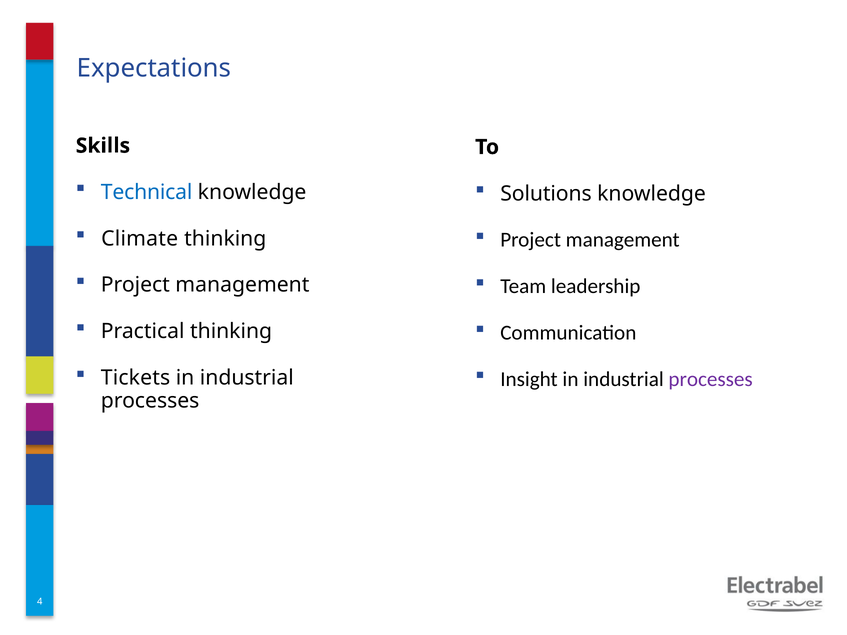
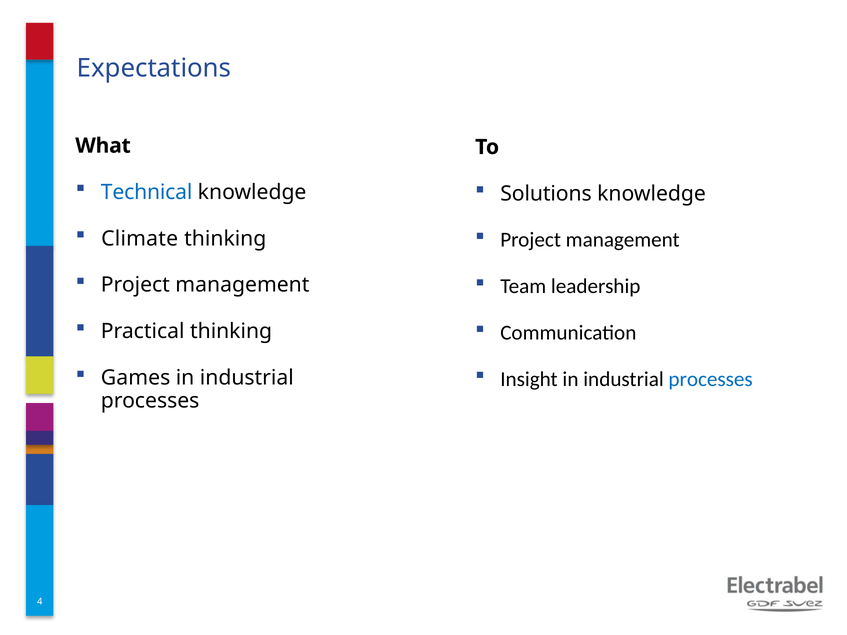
Skills: Skills -> What (103, 146)
Tickets: Tickets -> Games (136, 378)
processes colour: purple -> blue (711, 379)
